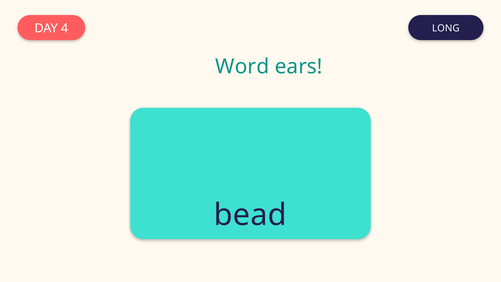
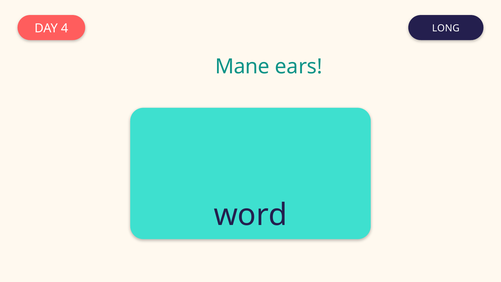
Word: Word -> Mane (242, 67)
bead: bead -> word (251, 215)
